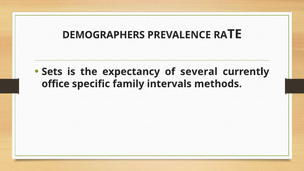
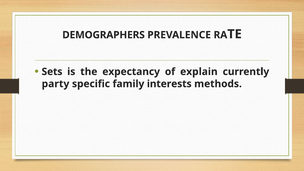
several: several -> explain (199, 72)
office: office -> party (55, 84)
intervals: intervals -> interests (169, 84)
